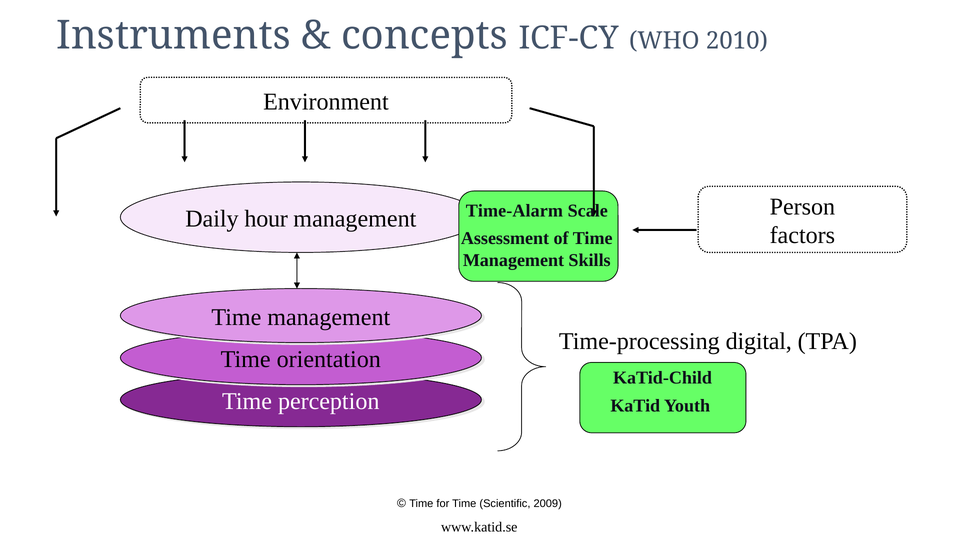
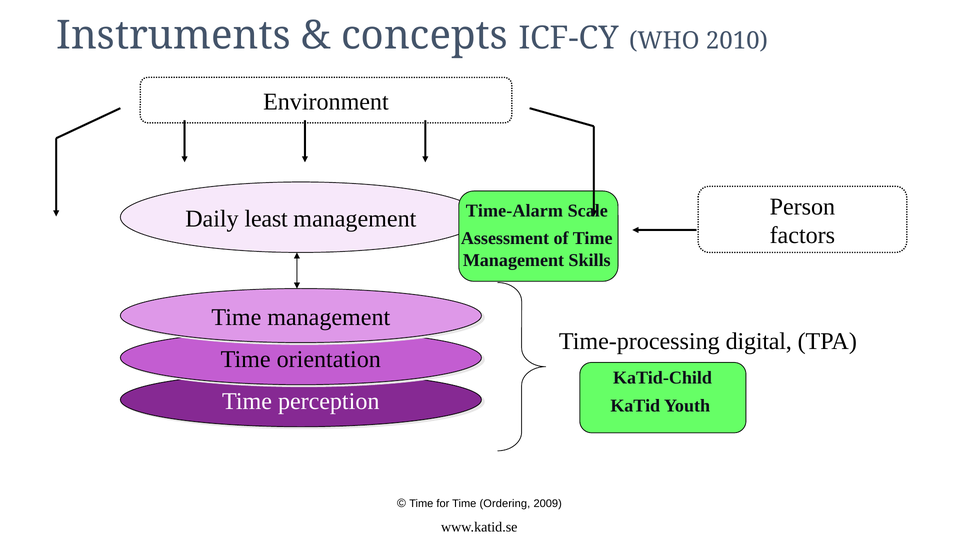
hour: hour -> least (266, 219)
Scientific: Scientific -> Ordering (505, 504)
